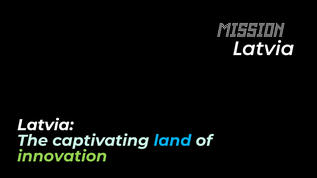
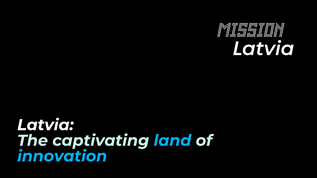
innovation colour: light green -> light blue (62, 156)
